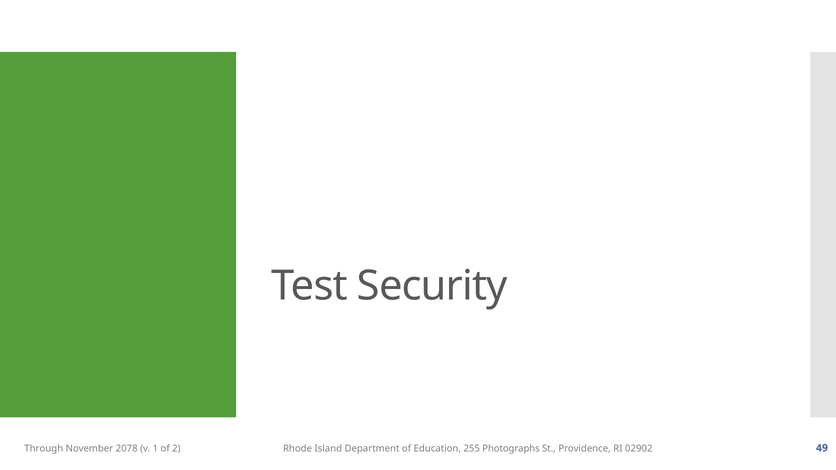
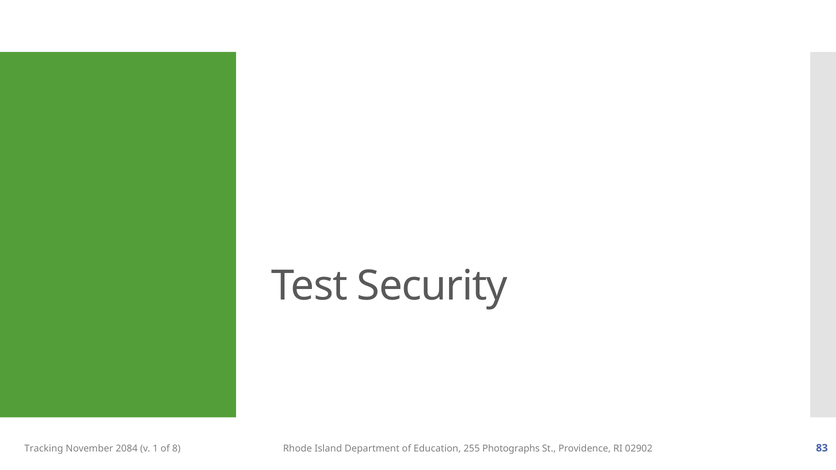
Through: Through -> Tracking (44, 449)
2078: 2078 -> 2084 (127, 449)
2: 2 -> 8 (176, 449)
49: 49 -> 83 (822, 448)
